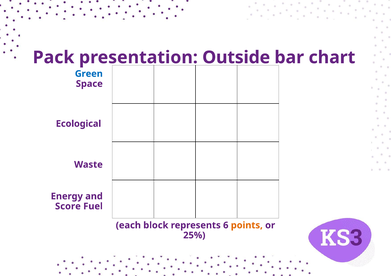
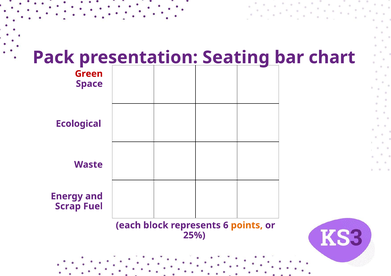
Outside: Outside -> Seating (236, 58)
Green colour: blue -> red (89, 74)
Score: Score -> Scrap (68, 207)
